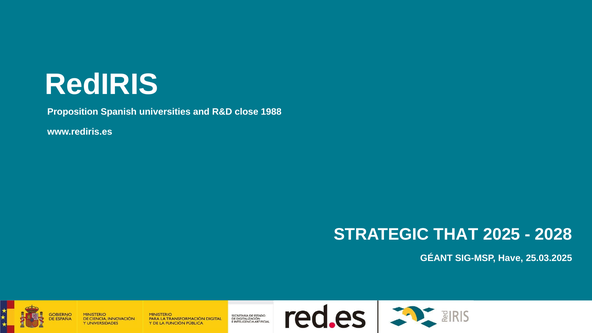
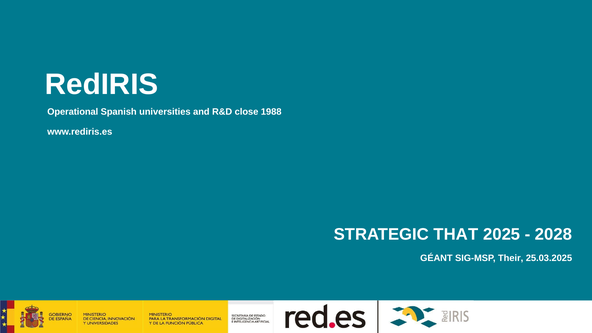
Proposition: Proposition -> Operational (73, 112)
Have: Have -> Their (511, 258)
